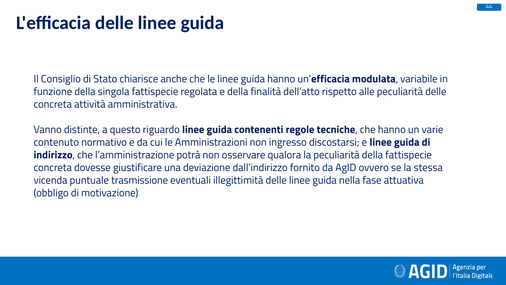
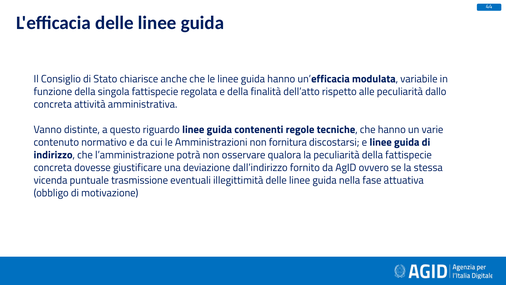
peculiarità delle: delle -> dallo (436, 91)
ingresso: ingresso -> fornitura (288, 142)
